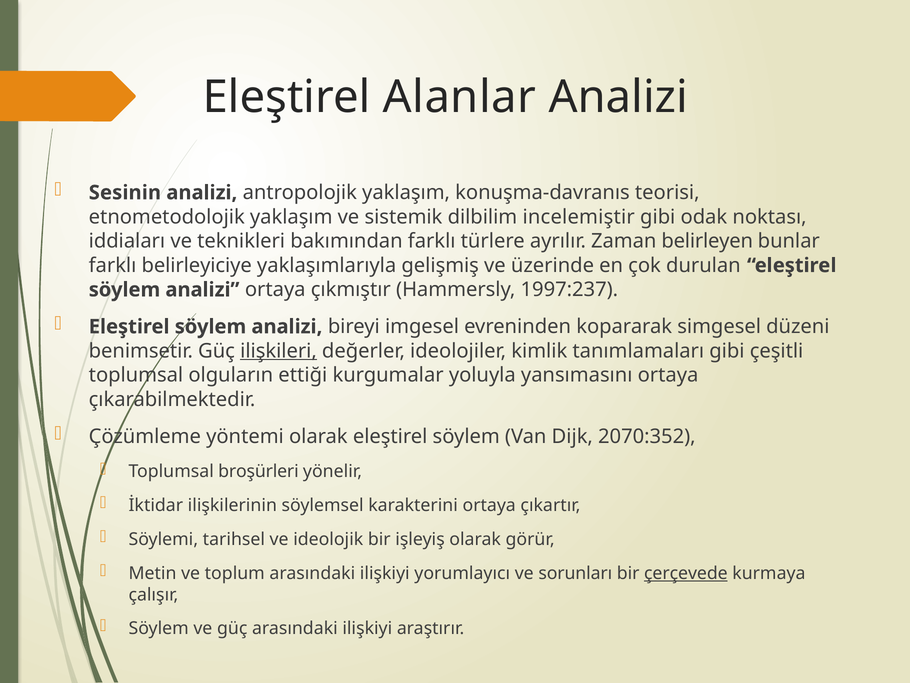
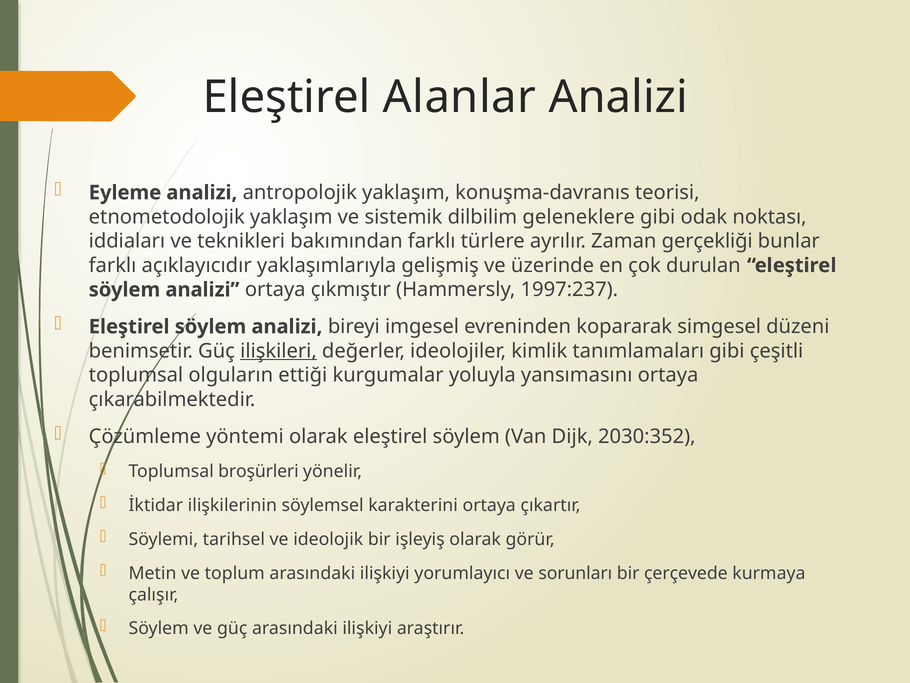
Sesinin: Sesinin -> Eyleme (125, 192)
incelemiştir: incelemiştir -> geleneklere (579, 217)
belirleyen: belirleyen -> gerçekliği (707, 241)
belirleyiciye: belirleyiciye -> açıklayıcıdır (197, 265)
2070:352: 2070:352 -> 2030:352 (647, 436)
çerçevede underline: present -> none (686, 573)
